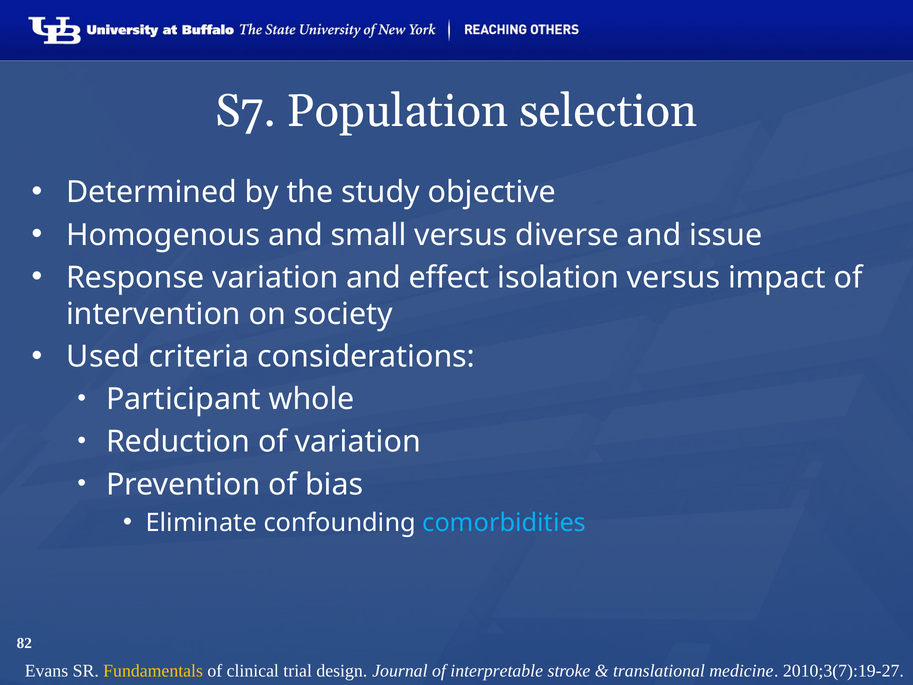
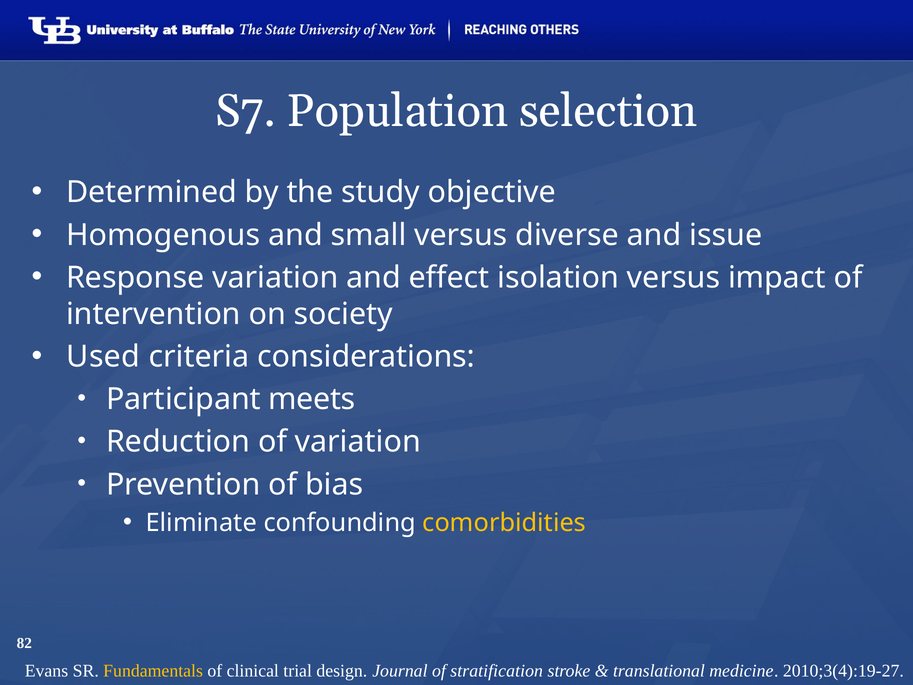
whole: whole -> meets (312, 399)
comorbidities colour: light blue -> yellow (504, 523)
interpretable: interpretable -> stratification (497, 670)
2010;3(7):19-27: 2010;3(7):19-27 -> 2010;3(4):19-27 (843, 670)
